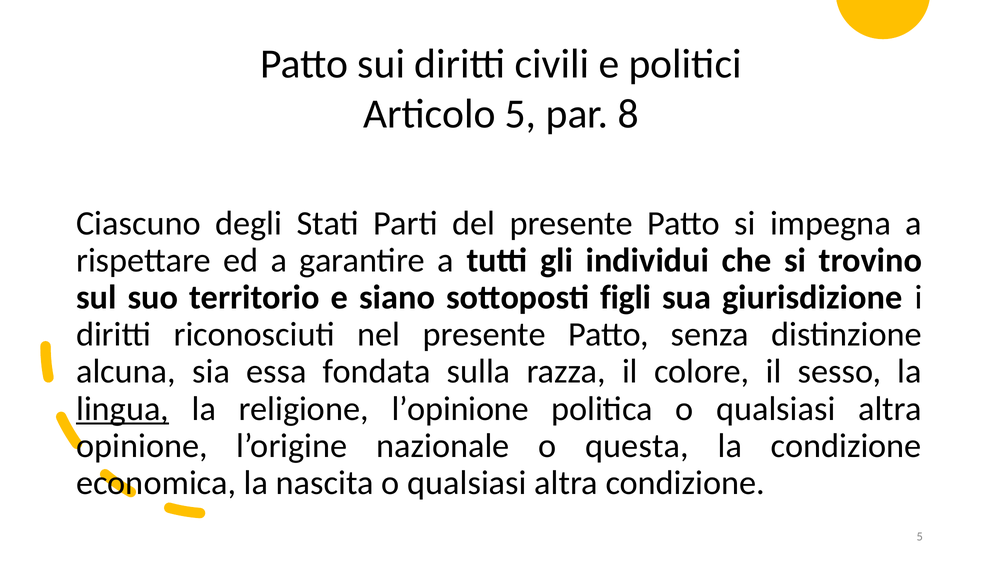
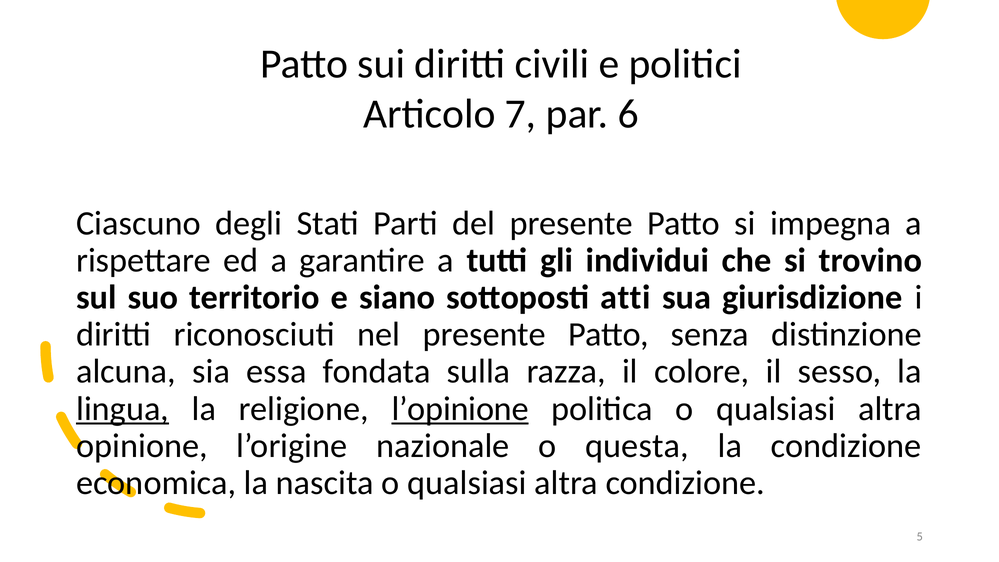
Articolo 5: 5 -> 7 (521, 114)
8: 8 -> 6 (628, 114)
figli: figli -> atti (625, 297)
l’opinione underline: none -> present (460, 409)
